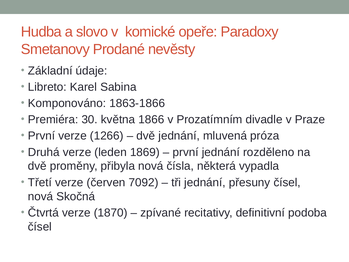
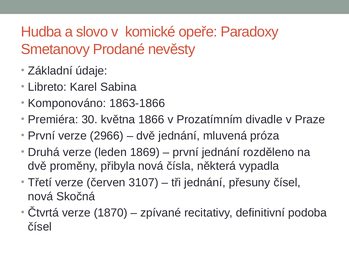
1266: 1266 -> 2966 (107, 136)
7092: 7092 -> 3107 (144, 182)
